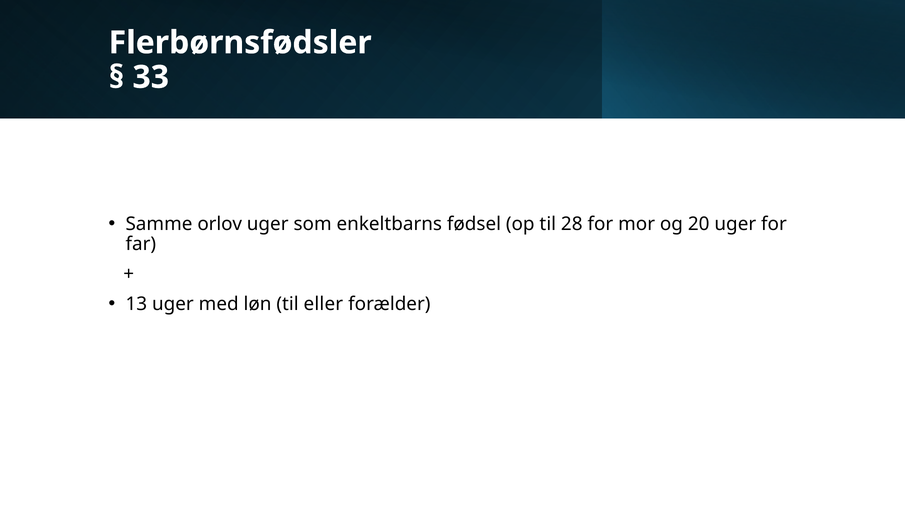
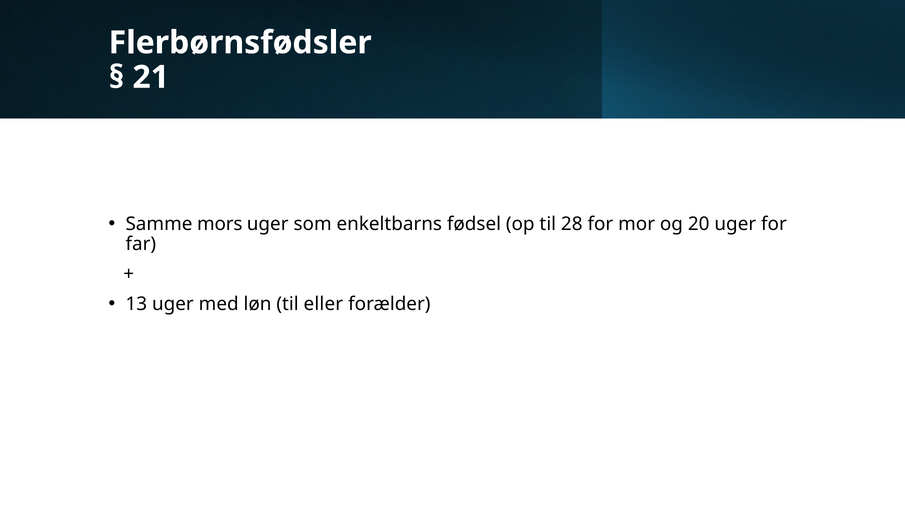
33: 33 -> 21 (151, 77)
orlov: orlov -> mors (220, 224)
